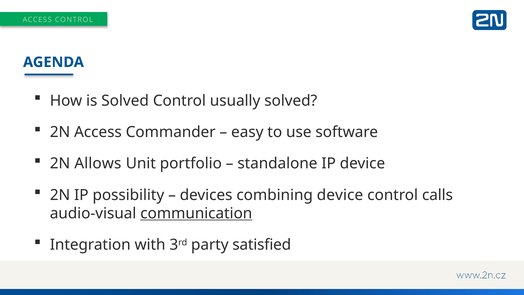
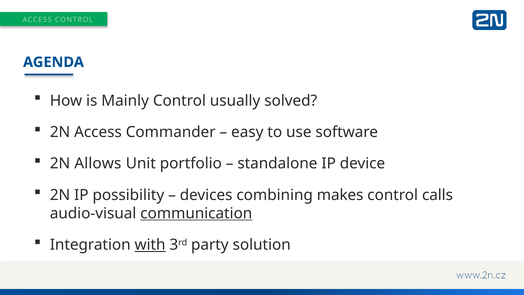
is Solved: Solved -> Mainly (125, 101)
combining device: device -> makes (340, 195)
with underline: none -> present (150, 245)
satisfied: satisfied -> solution (262, 245)
